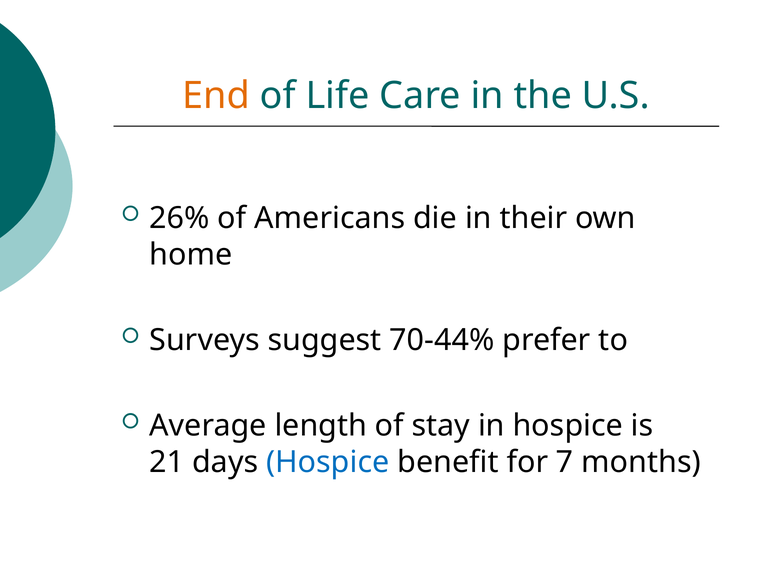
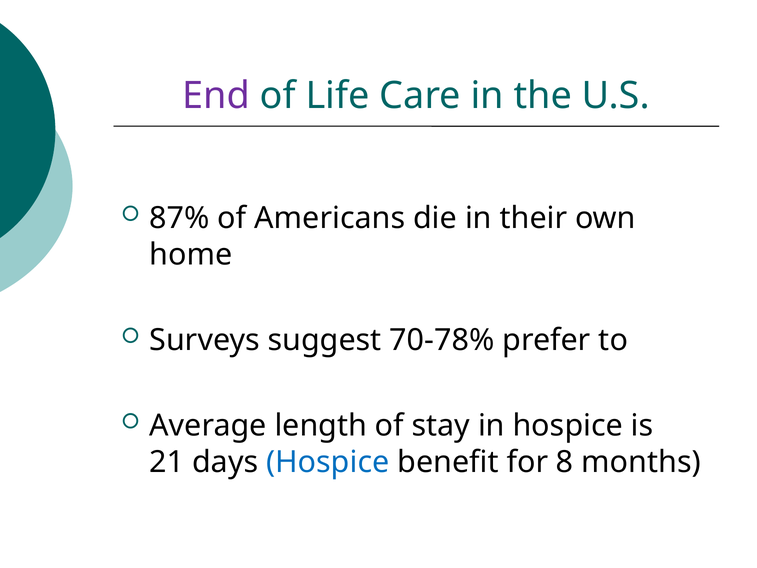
End colour: orange -> purple (216, 96)
26%: 26% -> 87% (179, 218)
70-44%: 70-44% -> 70-78% (442, 340)
7: 7 -> 8 (565, 462)
